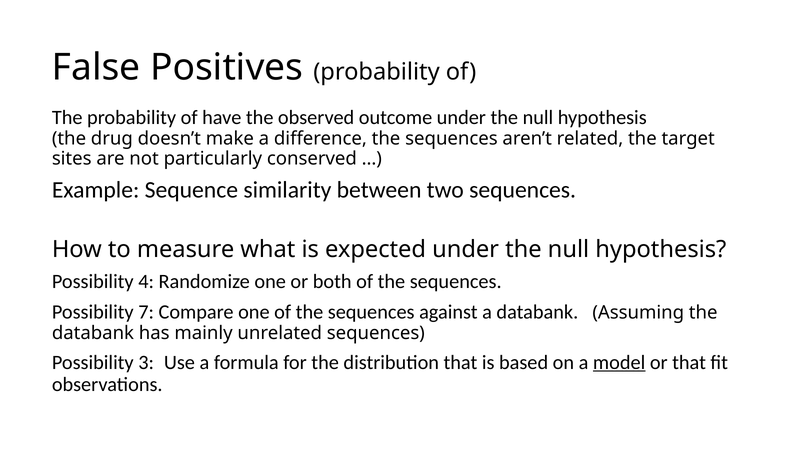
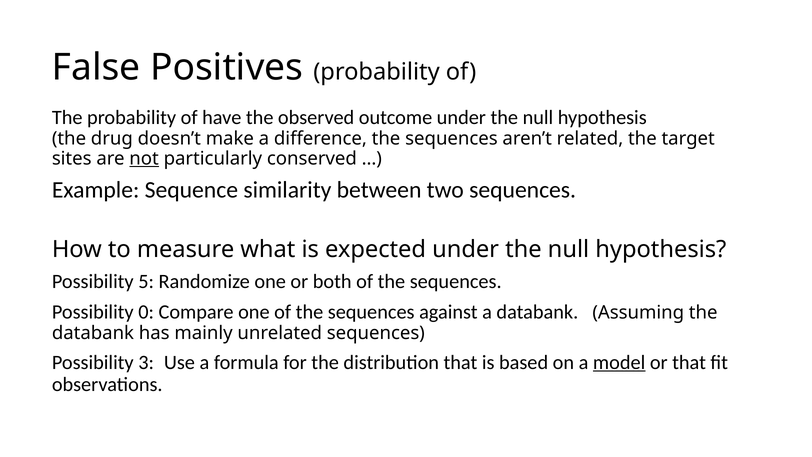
not underline: none -> present (144, 158)
4: 4 -> 5 (146, 281)
7: 7 -> 0 (146, 312)
